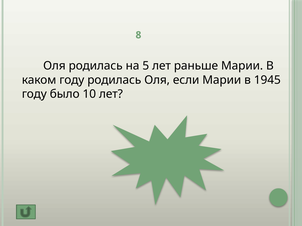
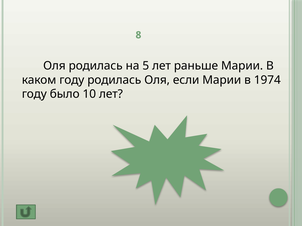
1945: 1945 -> 1974 (267, 80)
